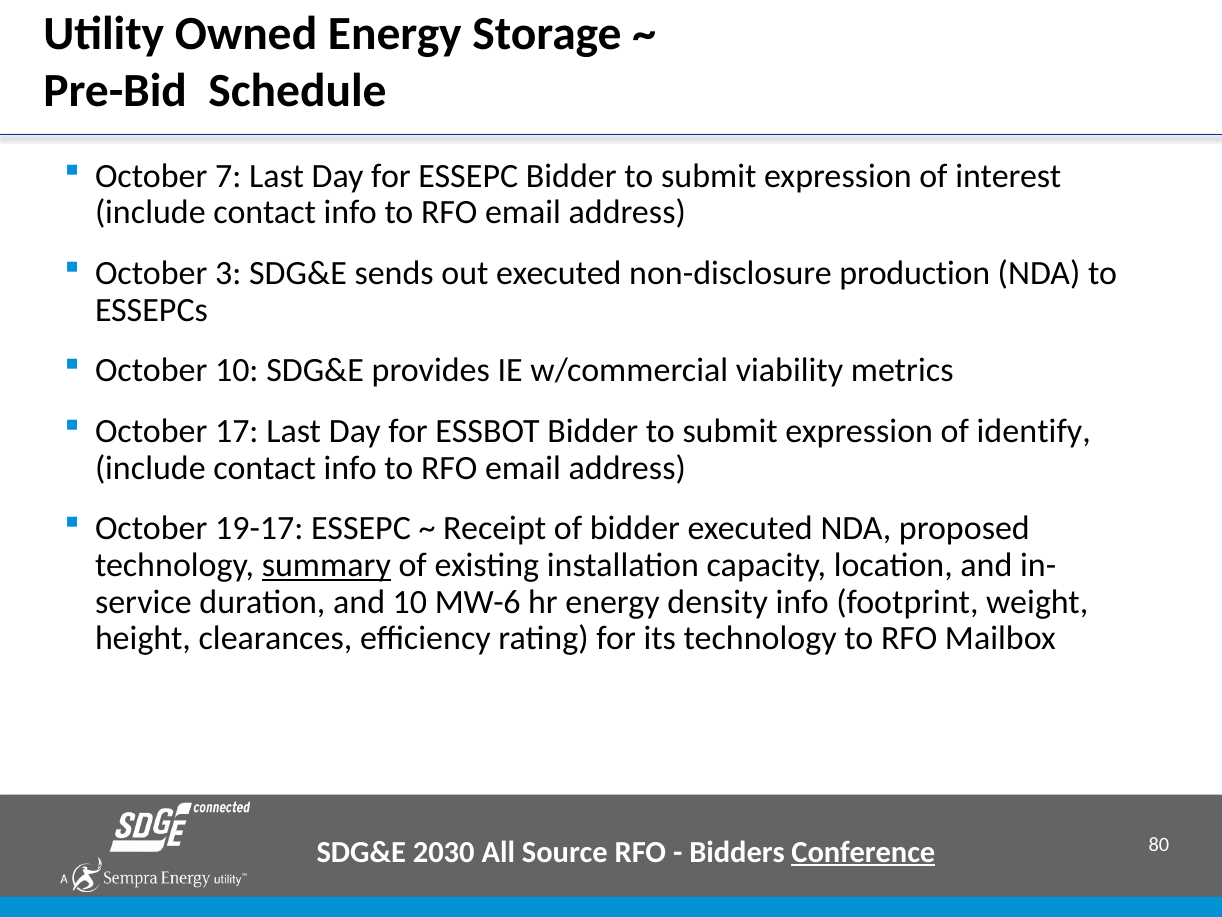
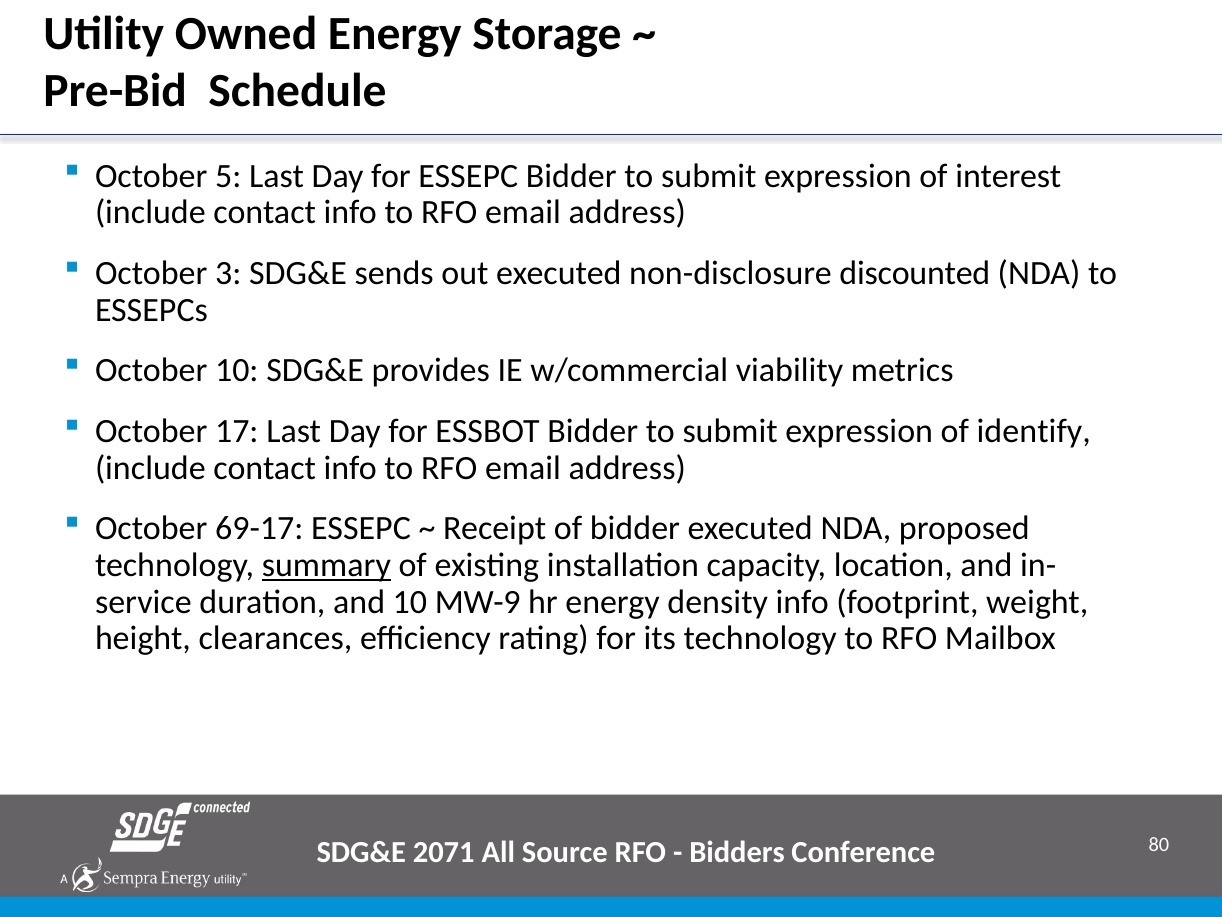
7: 7 -> 5 (228, 176)
production: production -> discounted (915, 273)
19-17: 19-17 -> 69-17 (259, 528)
MW-6: MW-6 -> MW-9 (478, 602)
2030: 2030 -> 2071 (444, 852)
Conference underline: present -> none (863, 852)
